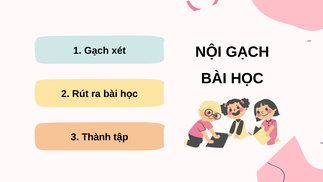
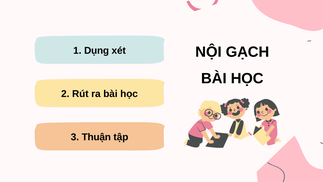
1 Gạch: Gạch -> Dụng (97, 50)
Thành: Thành -> Thuận (96, 137)
